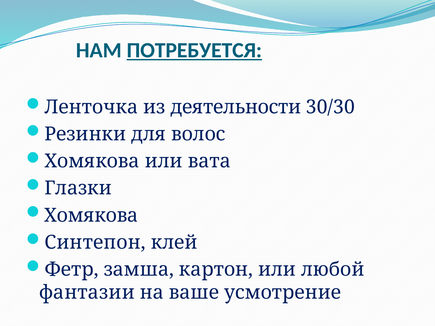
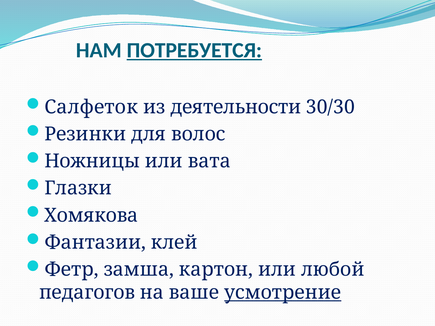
Ленточка: Ленточка -> Салфеток (91, 107)
Хомякова: Хомякова -> Ножницы (92, 161)
Синтепон: Синтепон -> Фантазии (95, 243)
фантазии: фантазии -> педагогов (87, 293)
усмотрение underline: none -> present (283, 293)
